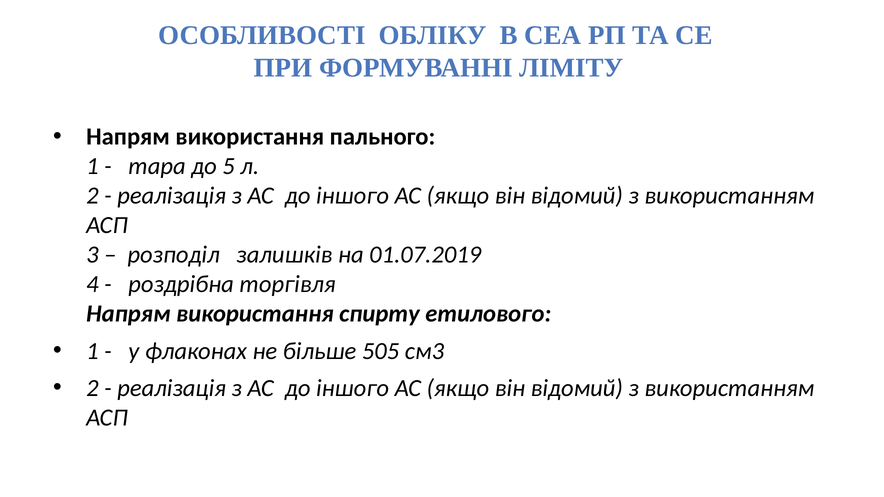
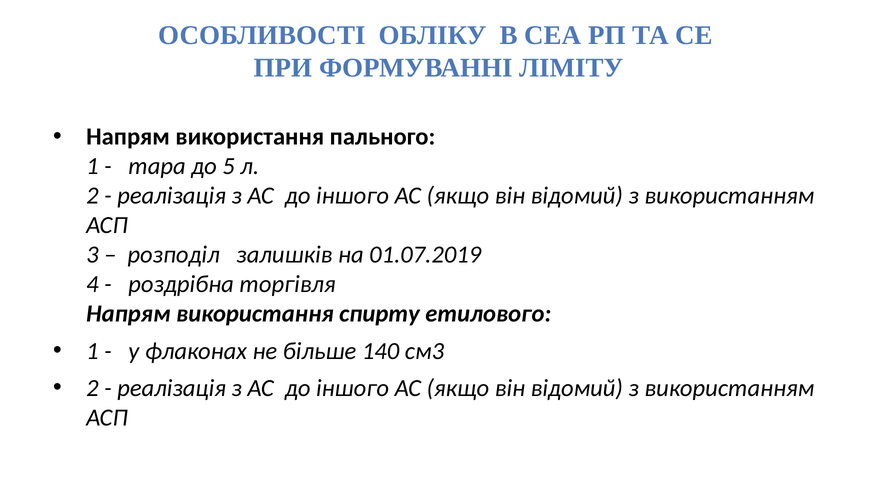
505: 505 -> 140 (381, 351)
